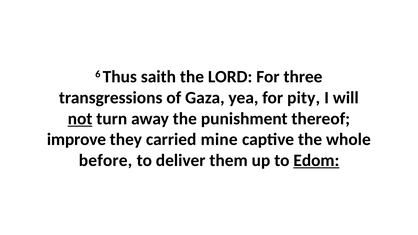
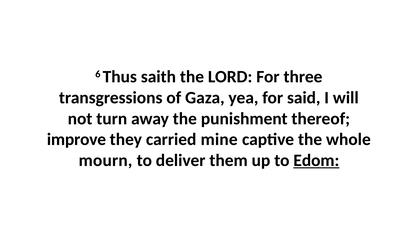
pity: pity -> said (304, 98)
not underline: present -> none (80, 119)
before: before -> mourn (106, 161)
